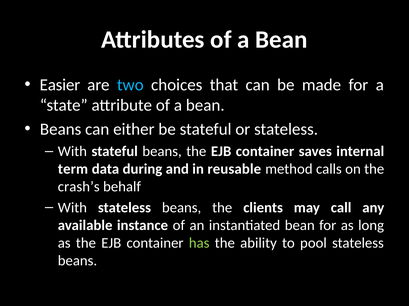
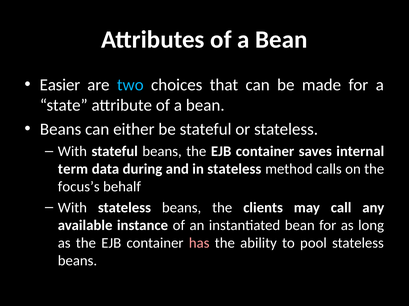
in reusable: reusable -> stateless (234, 169)
crash’s: crash’s -> focus’s (79, 187)
has colour: light green -> pink (199, 243)
